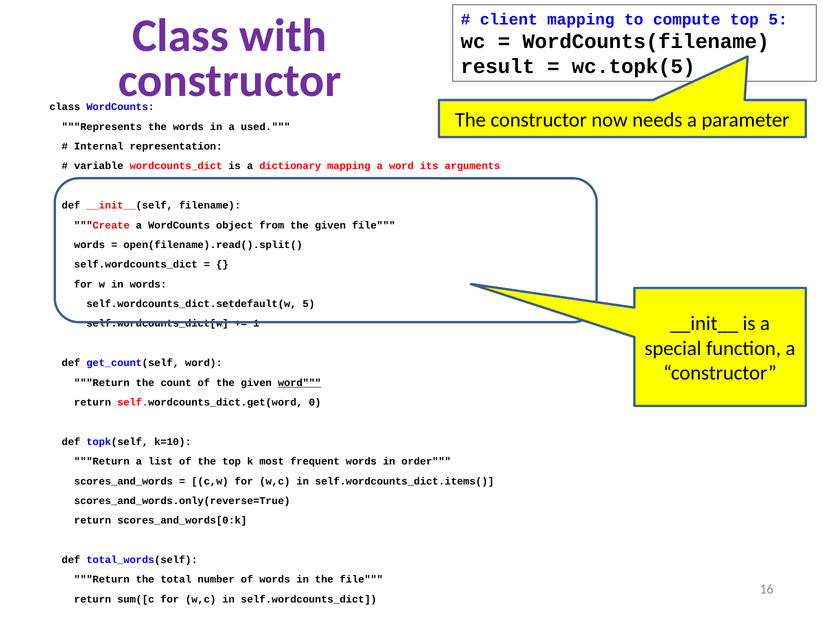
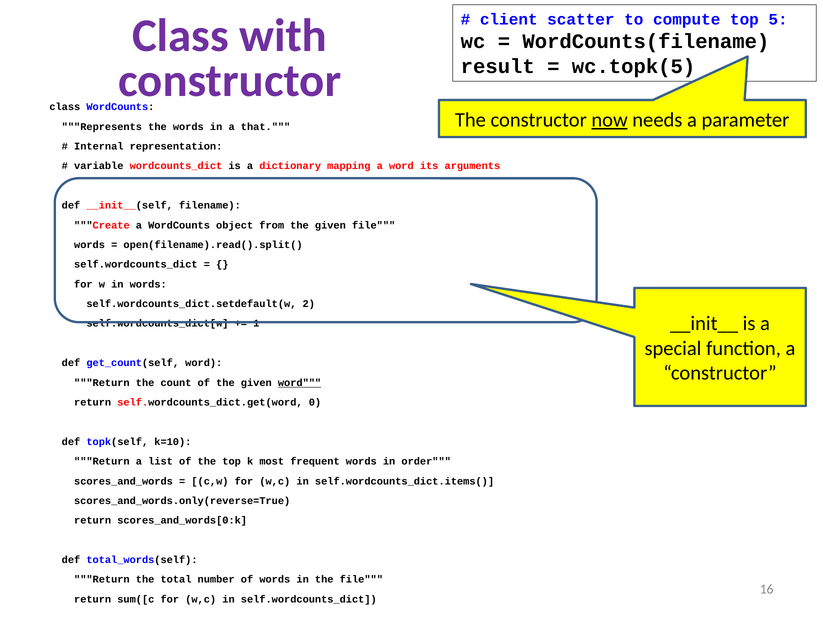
client mapping: mapping -> scatter (581, 19)
now underline: none -> present (610, 120)
used: used -> that (266, 127)
self.wordcounts_dict.setdefault(w 5: 5 -> 2 (309, 304)
